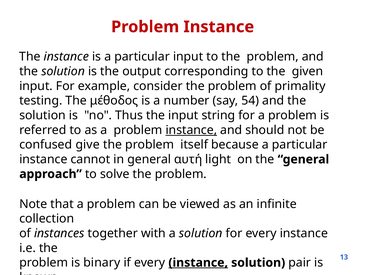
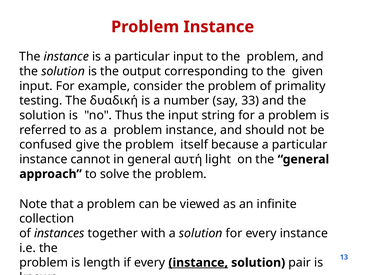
μέθοδος: μέθοδος -> δυαδική (114, 101)
54: 54 -> 33 (250, 101)
instance underline: present -> none (191, 130)
binary: binary -> length (102, 263)
